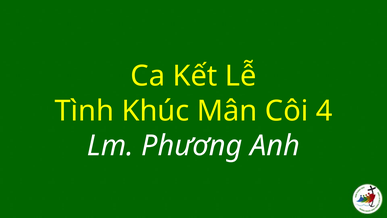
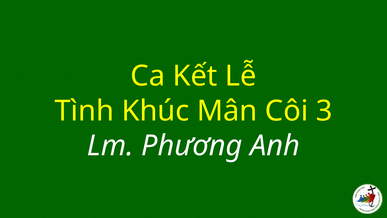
4: 4 -> 3 (324, 111)
